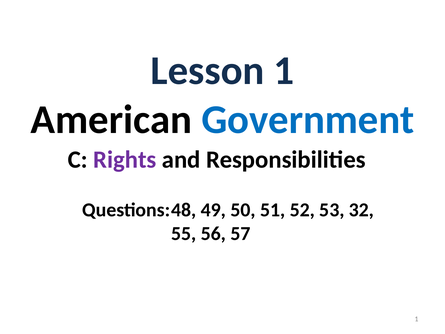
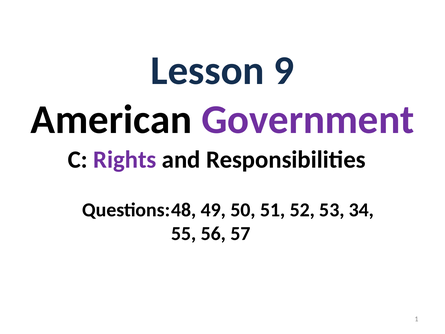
Lesson 1: 1 -> 9 (284, 71)
Government colour: blue -> purple (308, 120)
32: 32 -> 34 (362, 210)
